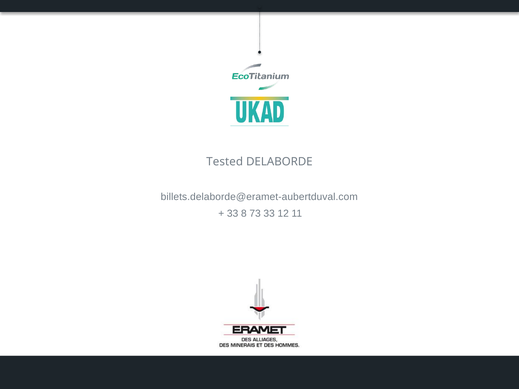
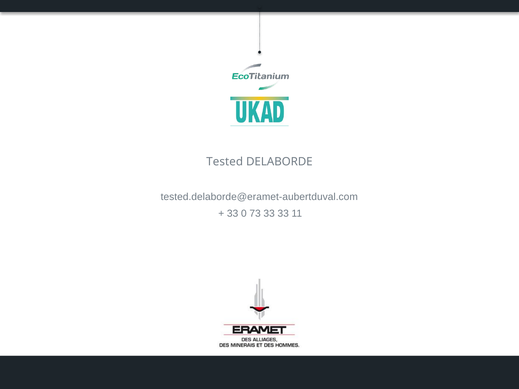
billets.delaborde@eramet-aubertduval.com: billets.delaborde@eramet-aubertduval.com -> tested.delaborde@eramet-aubertduval.com (259, 197)
8: 8 -> 0 (244, 214)
33 12: 12 -> 33 (283, 214)
